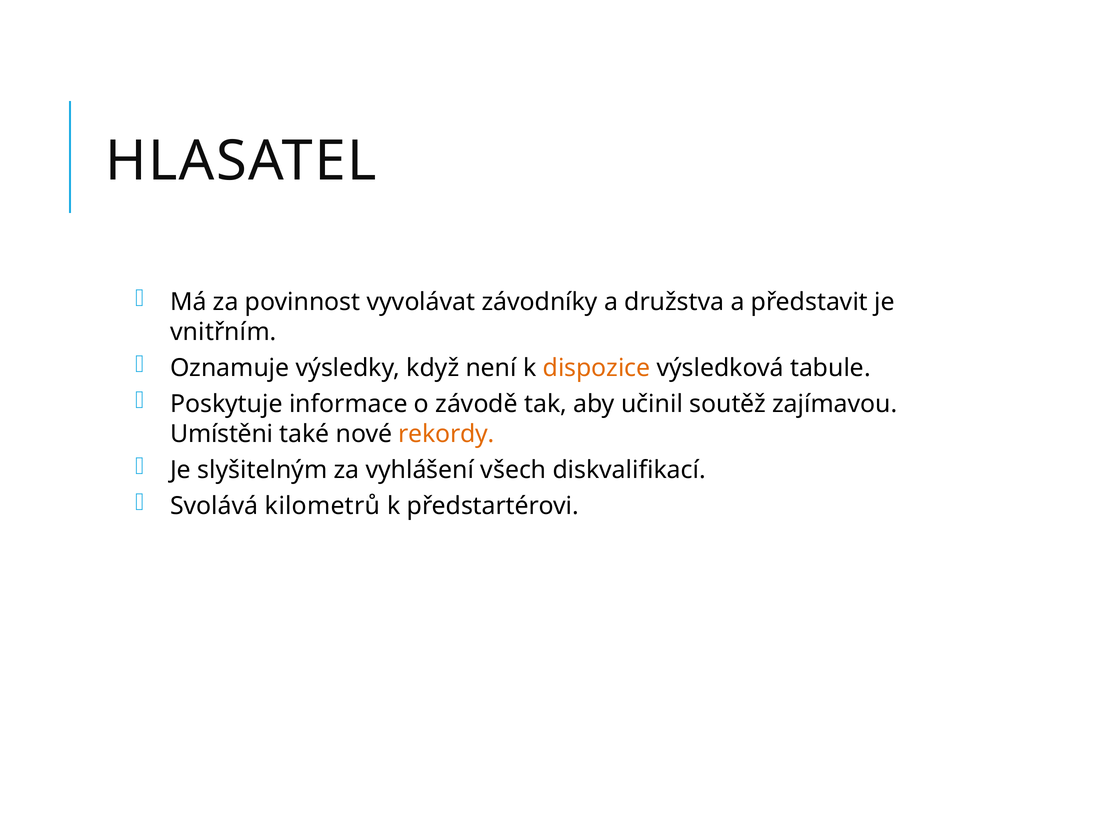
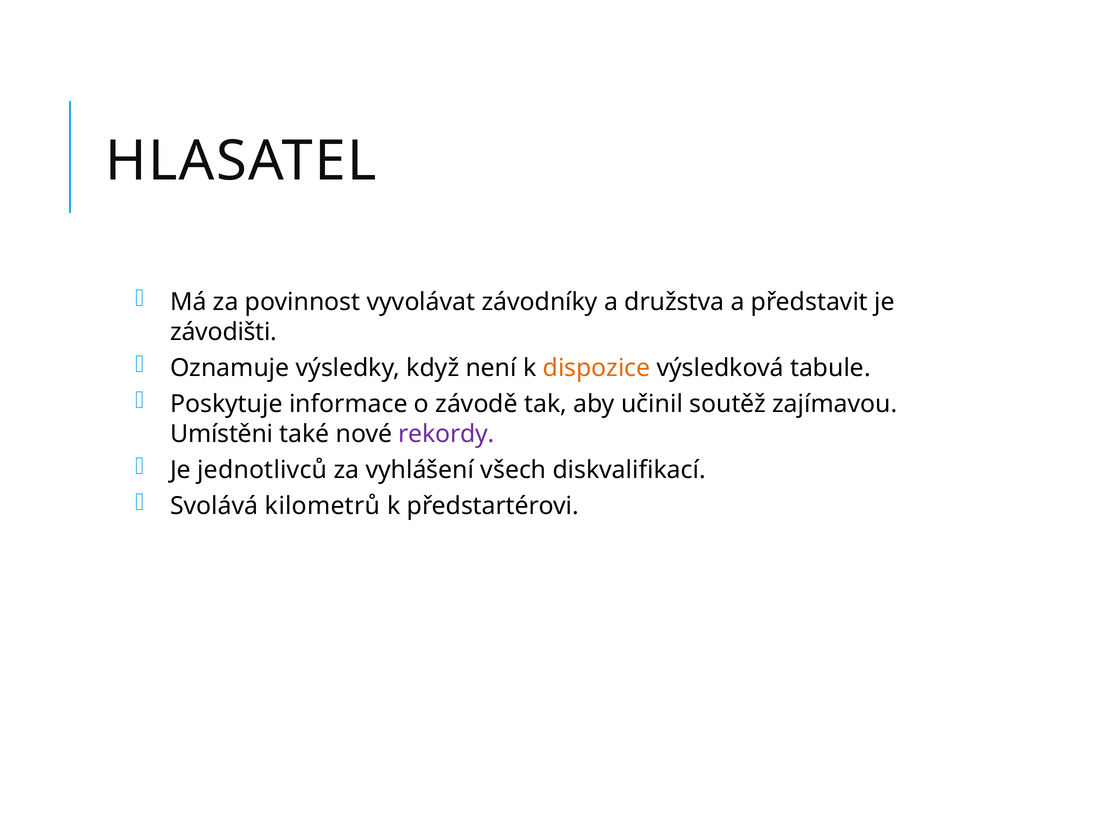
vnitřním: vnitřním -> závodišti (224, 332)
rekordy colour: orange -> purple (446, 434)
slyšitelným: slyšitelným -> jednotlivců (262, 470)
